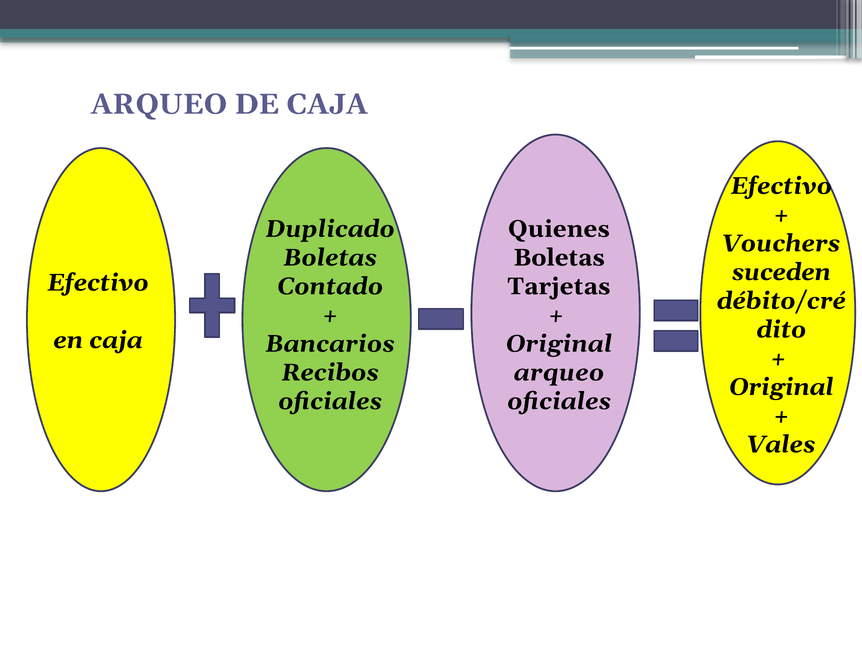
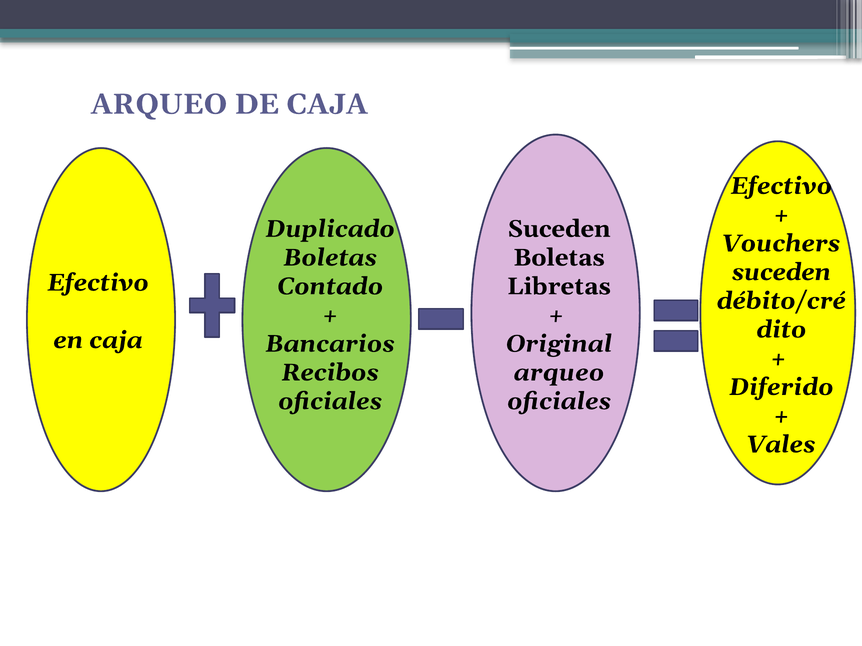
Quienes: Quienes -> Suceden (559, 229)
Tarjetas: Tarjetas -> Libretas (559, 287)
Original: Original -> Diferido (781, 387)
